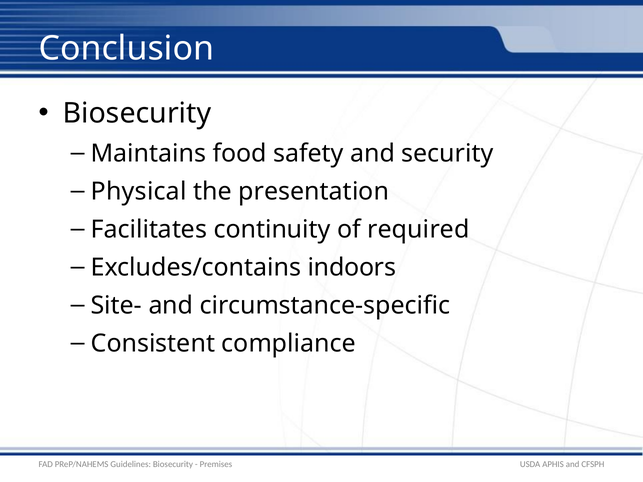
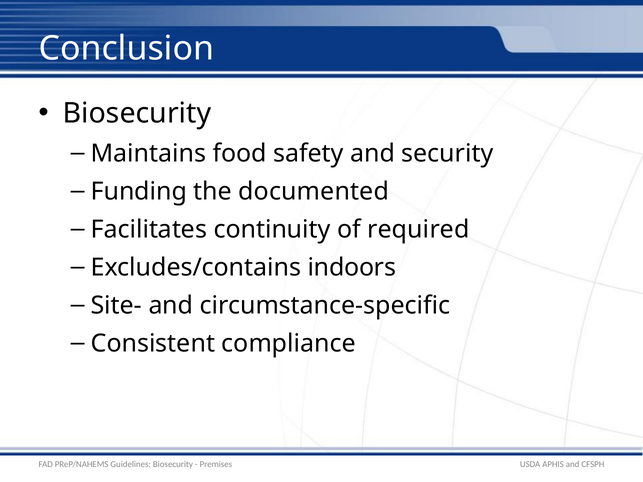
Physical: Physical -> Funding (139, 191)
presentation: presentation -> documented (314, 191)
